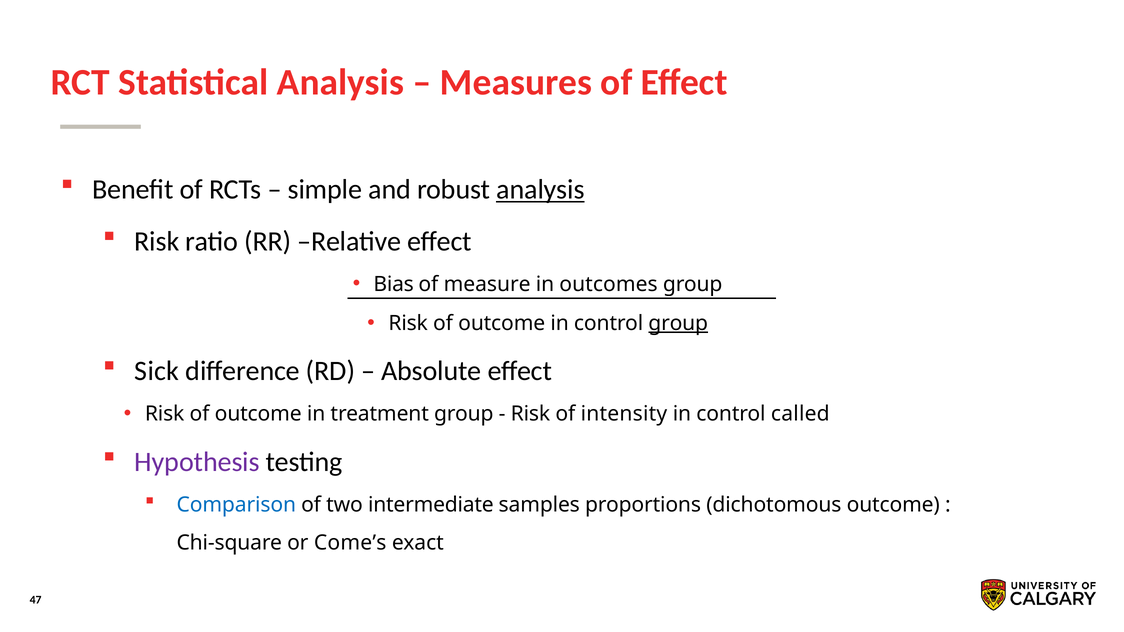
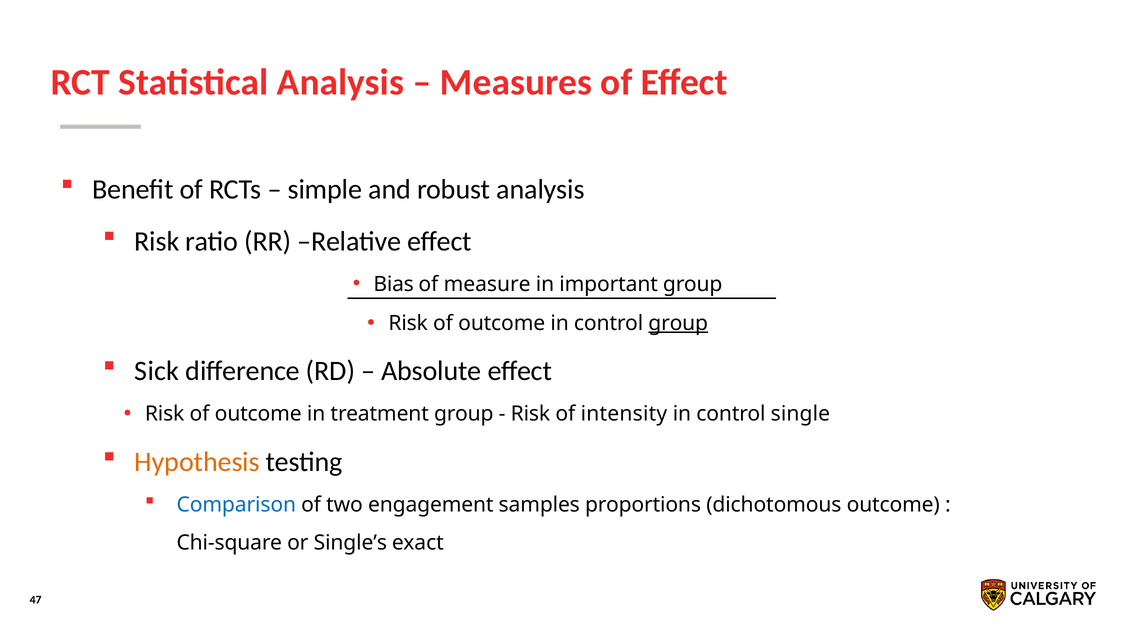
analysis underline: present -> none (540, 190)
outcomes: outcomes -> important (609, 284)
called: called -> single (800, 414)
Hypothesis colour: purple -> orange (197, 462)
intermediate: intermediate -> engagement (431, 505)
Come’s: Come’s -> Single’s (350, 543)
